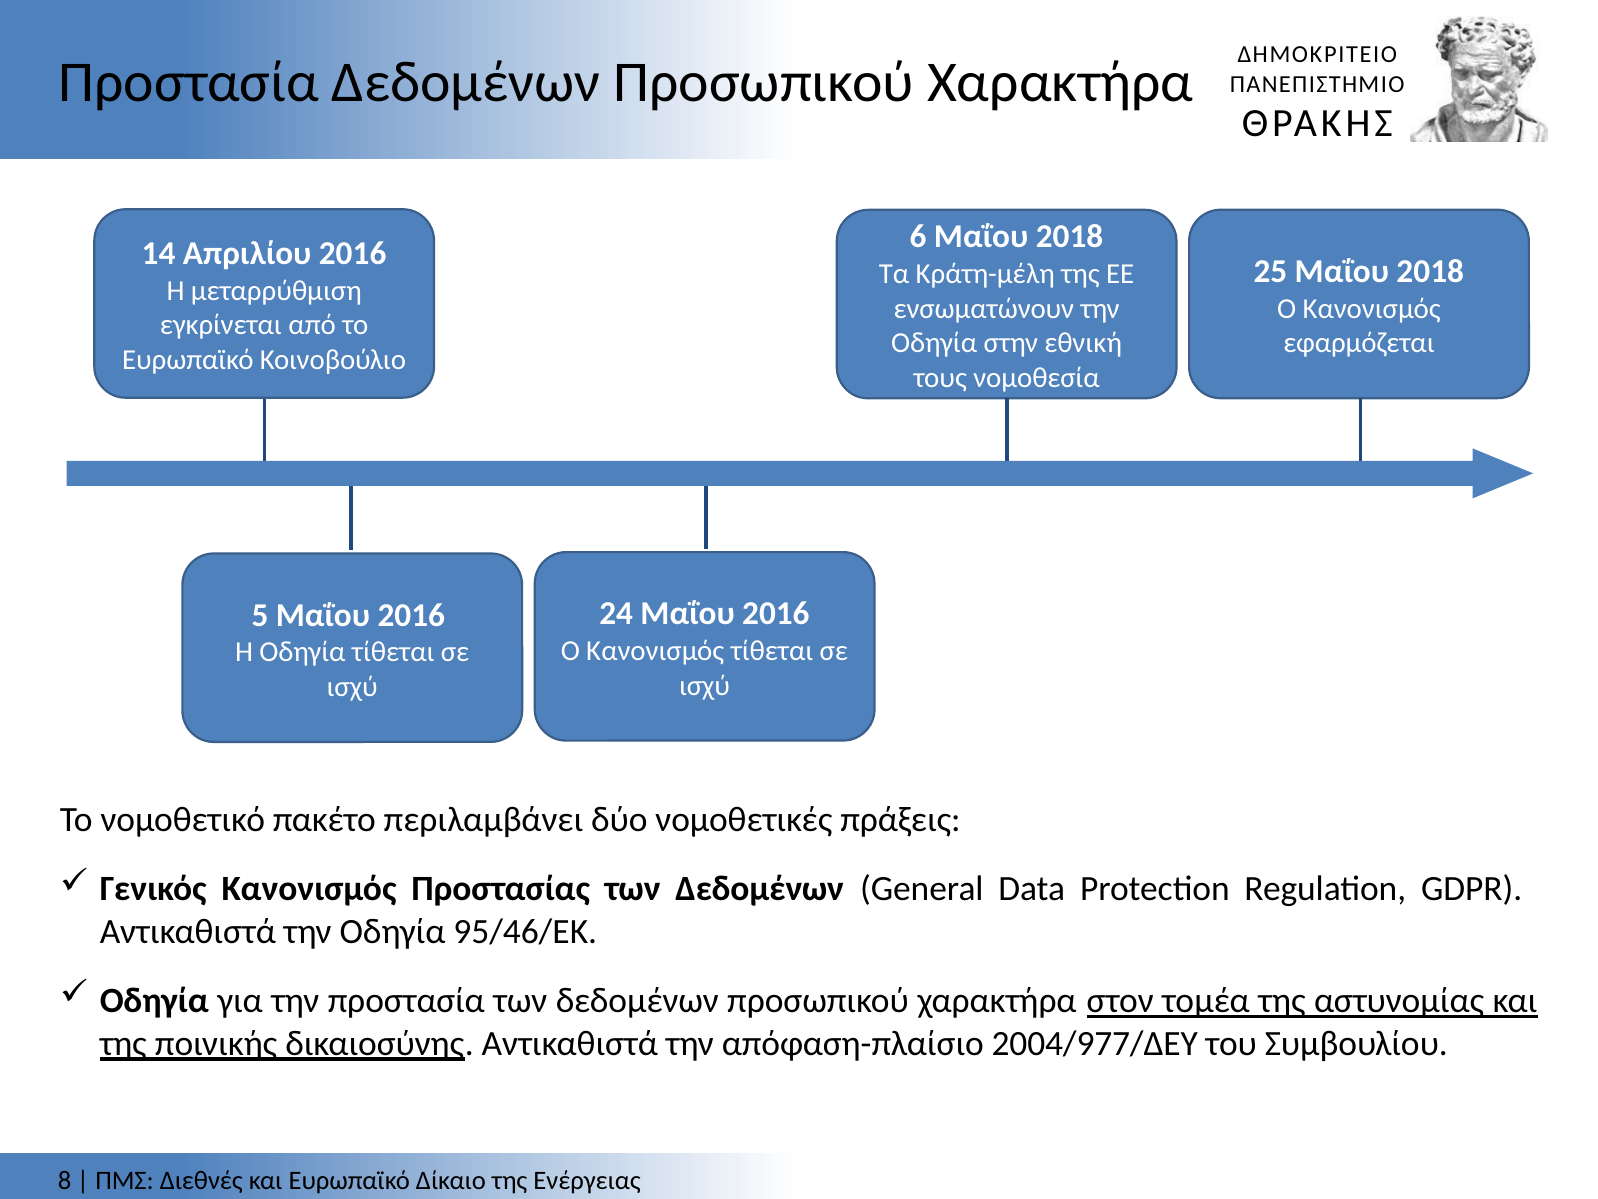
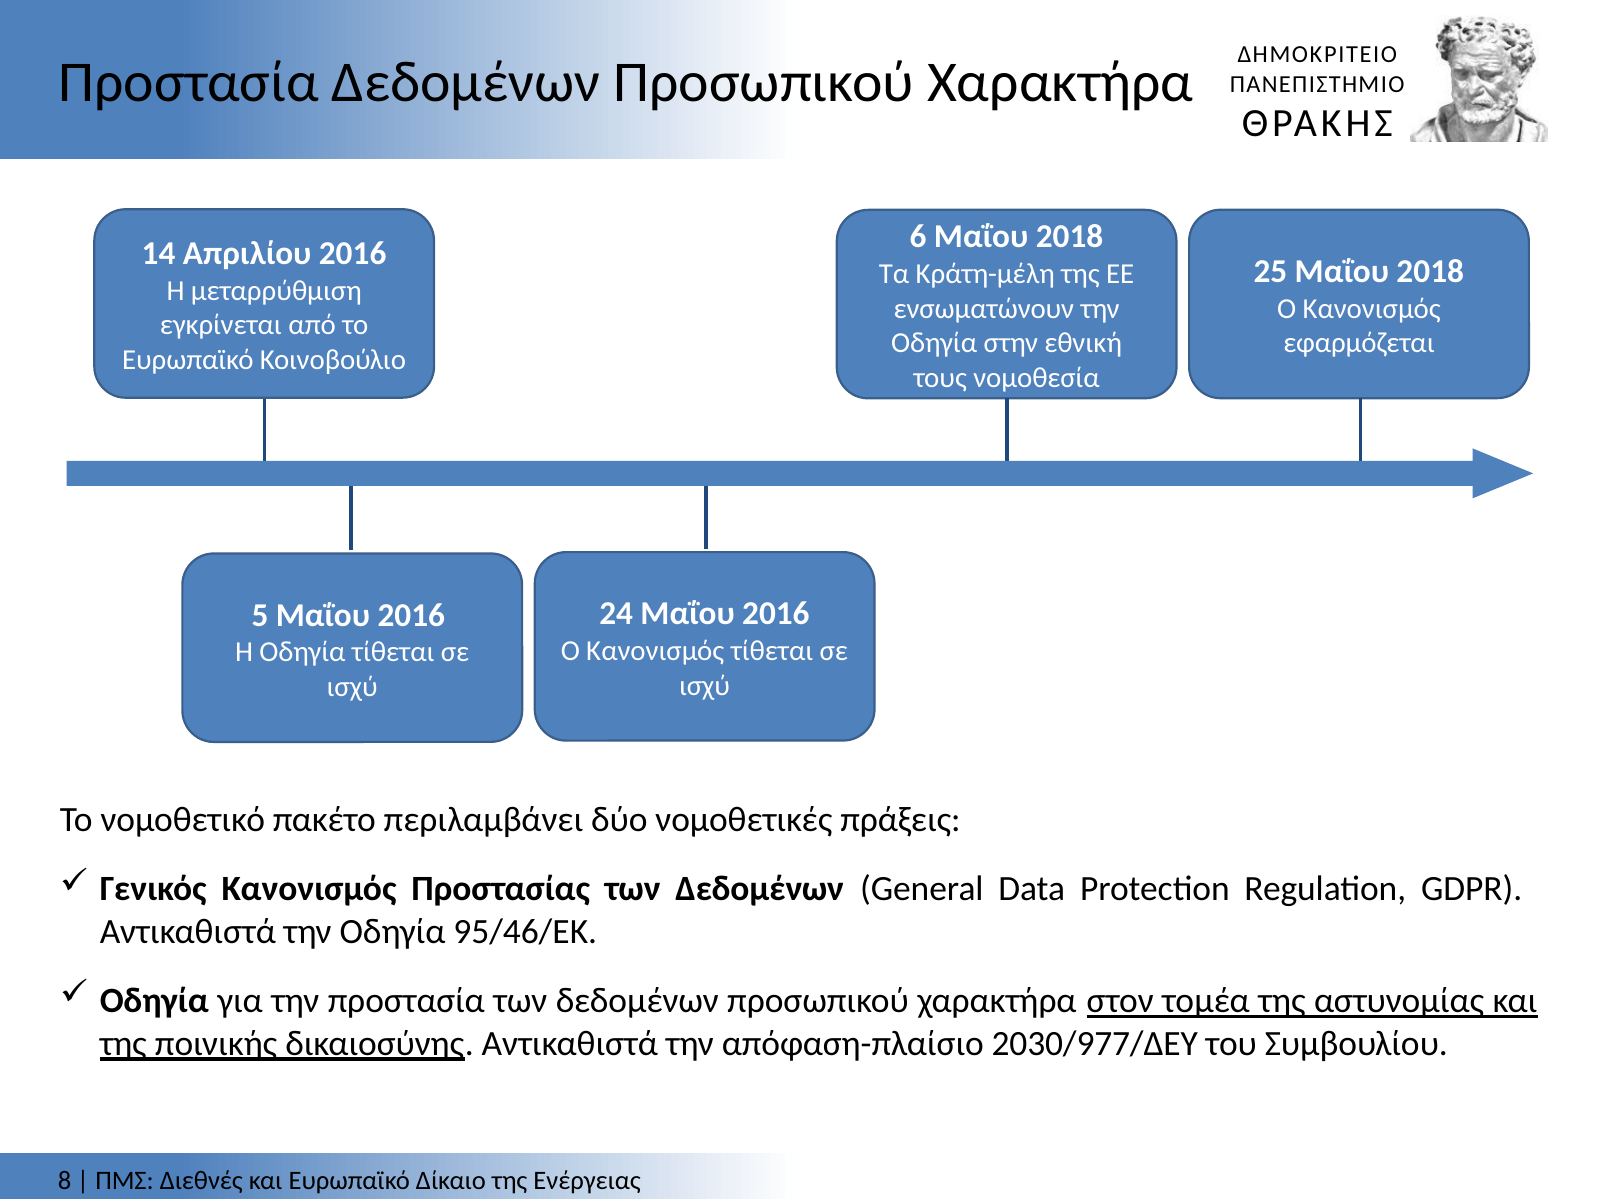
2004/977/ΔΕΥ: 2004/977/ΔΕΥ -> 2030/977/ΔΕΥ (1095, 1043)
